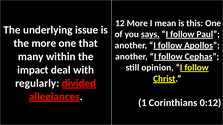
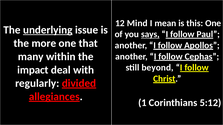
12 More: More -> Mind (137, 23)
underlying underline: none -> present (48, 30)
opinion: opinion -> beyond (158, 68)
0:12: 0:12 -> 5:12 (210, 103)
